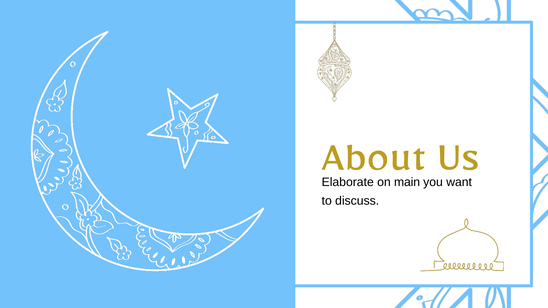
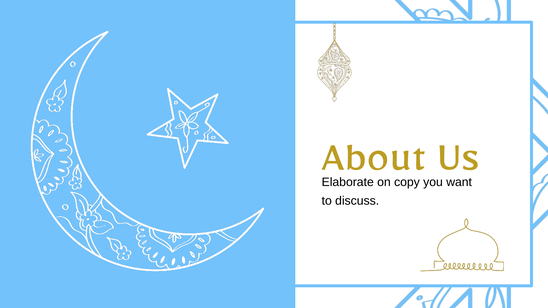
main: main -> copy (407, 182)
